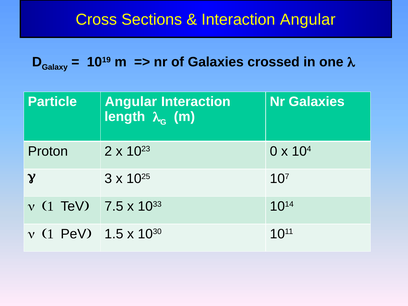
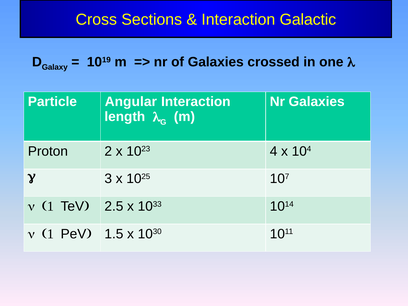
Interaction Angular: Angular -> Galactic (308, 20)
0: 0 -> 4 (274, 151)
7.5: 7.5 -> 2.5 (114, 206)
